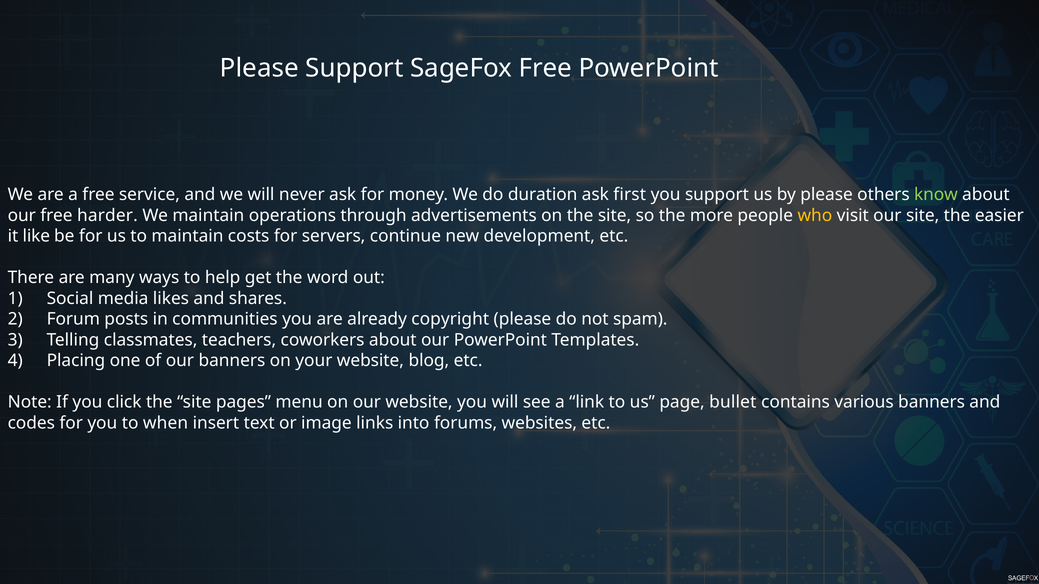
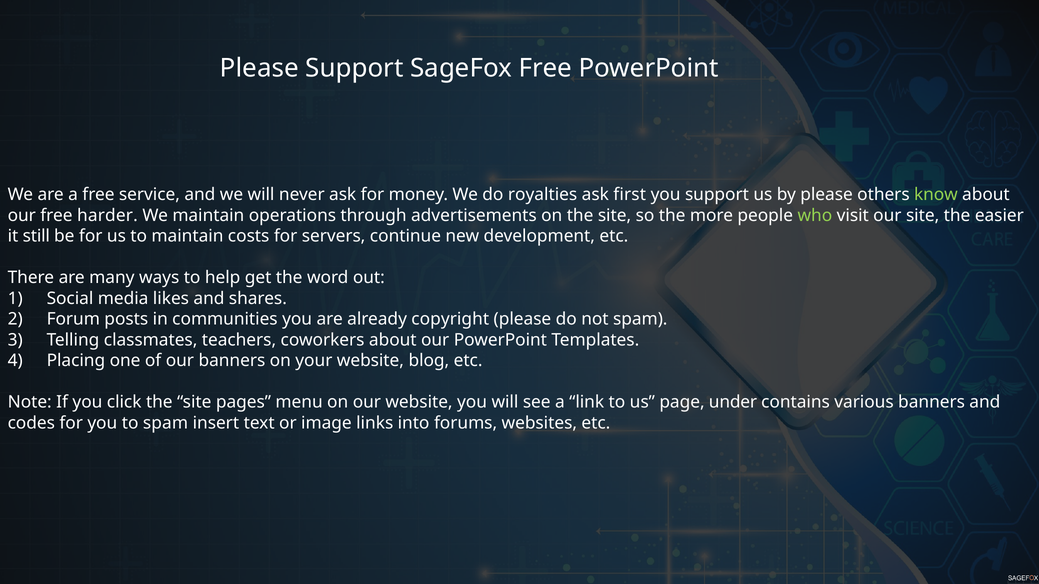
duration: duration -> royalties (543, 195)
who colour: yellow -> light green (815, 216)
like: like -> still (36, 236)
bullet: bullet -> under (733, 402)
to when: when -> spam (166, 423)
